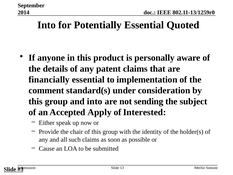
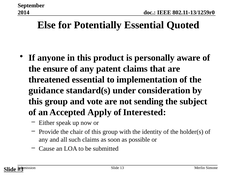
Into: Into -> Else (47, 25)
details: details -> ensure (55, 69)
financially: financially -> threatened (49, 79)
comment: comment -> guidance (46, 90)
and into: into -> vote (95, 101)
